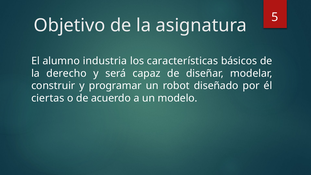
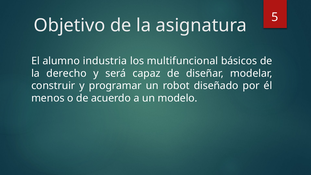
características: características -> multifuncional (183, 61)
ciertas: ciertas -> menos (48, 98)
